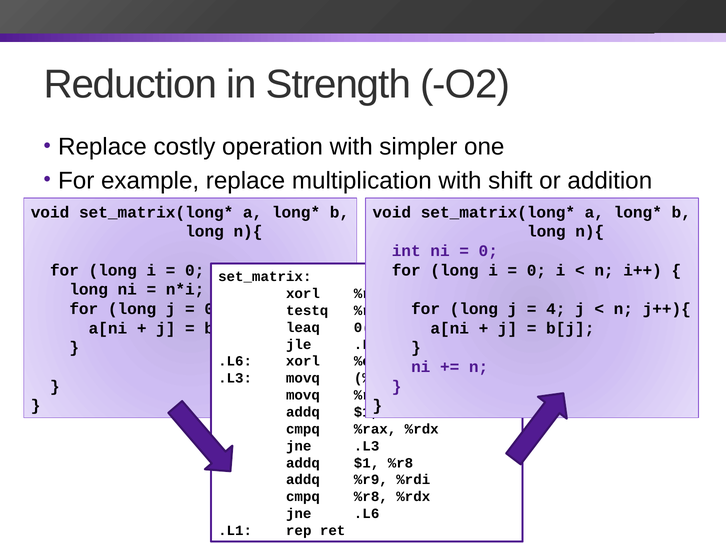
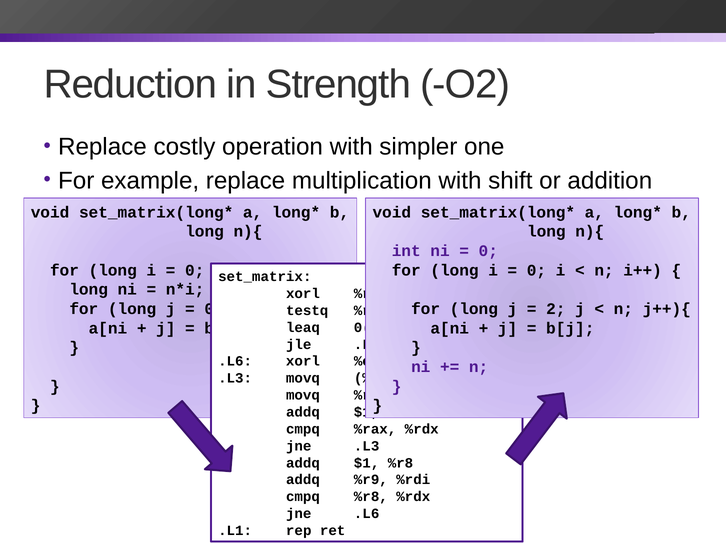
4: 4 -> 2 (556, 309)
